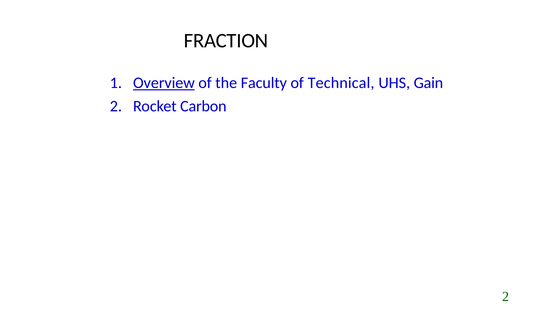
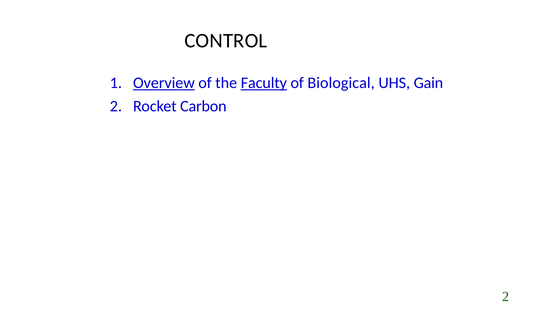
FRACTION: FRACTION -> CONTROL (226, 41)
Faculty underline: none -> present (264, 83)
Technical: Technical -> Biological (341, 83)
